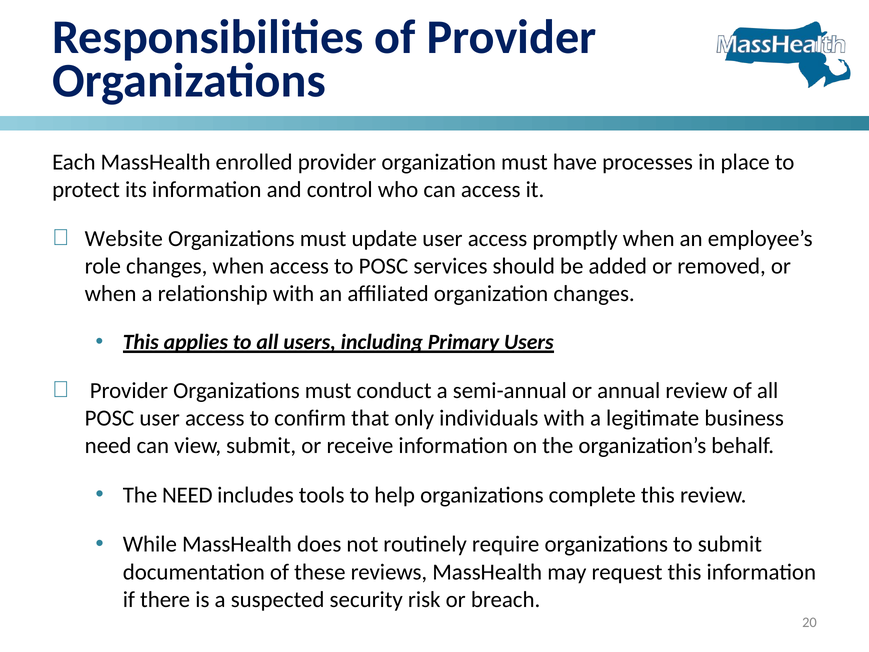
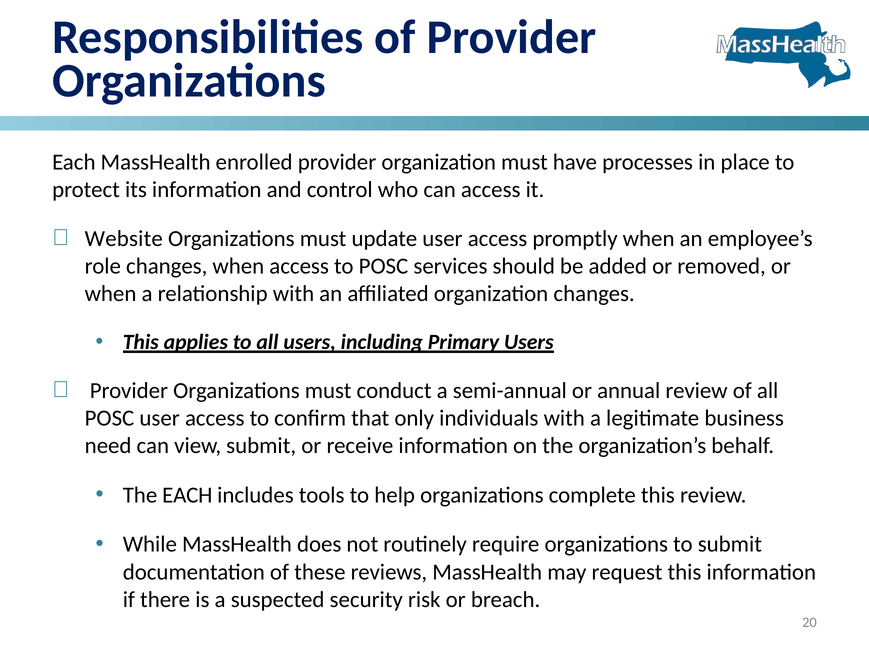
The NEED: NEED -> EACH (187, 495)
